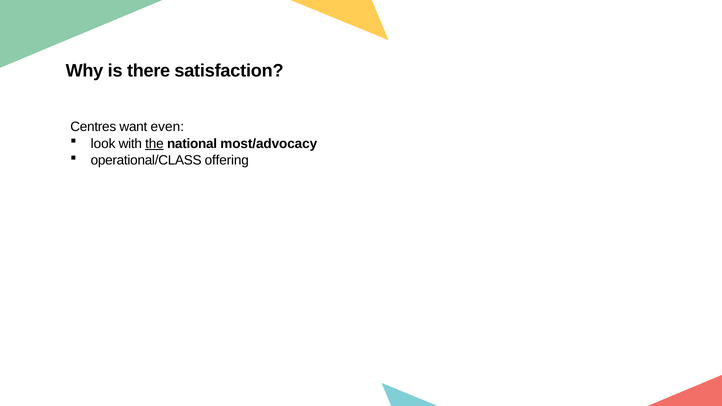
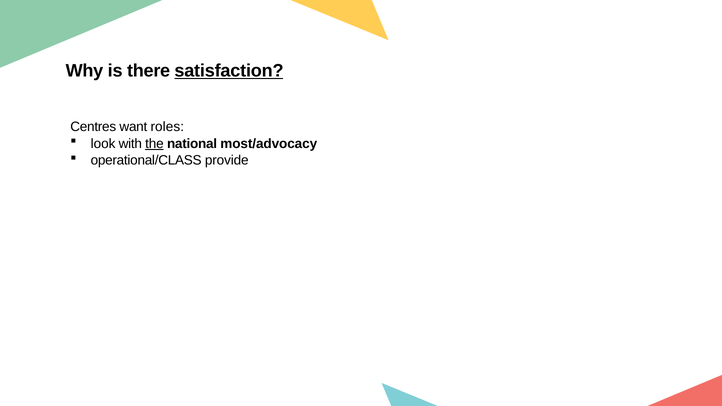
satisfaction underline: none -> present (229, 71)
even: even -> roles (167, 127)
offering: offering -> provide (227, 160)
